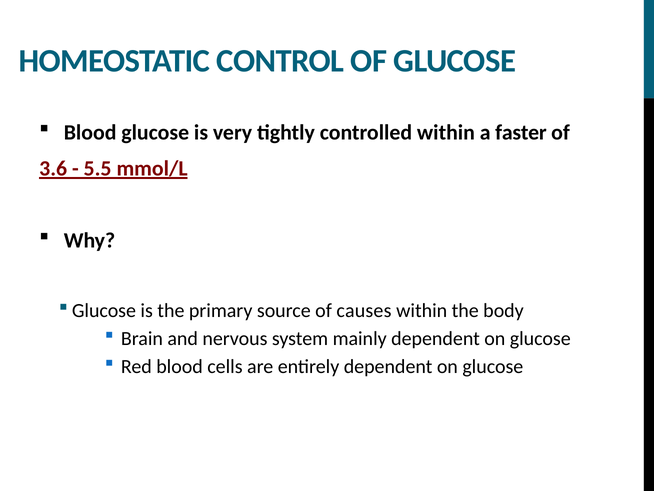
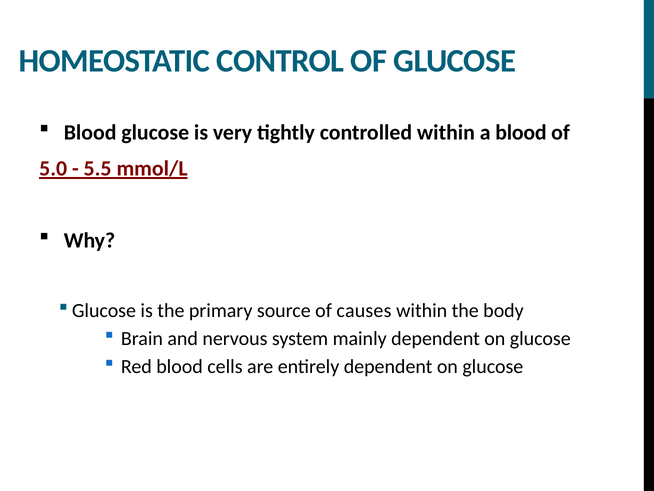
a faster: faster -> blood (521, 132)
3.6: 3.6 -> 5.0 (53, 168)
